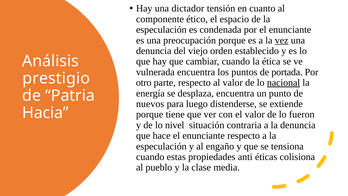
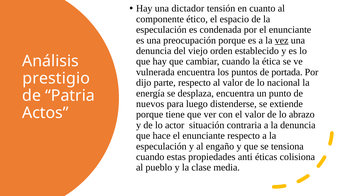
otro: otro -> dijo (144, 83)
nacional underline: present -> none (283, 83)
Hacia: Hacia -> Actos (45, 113)
fueron: fueron -> abrazo (302, 114)
nivel: nivel -> actor (175, 125)
